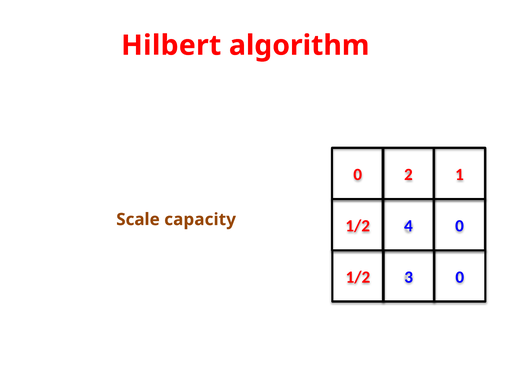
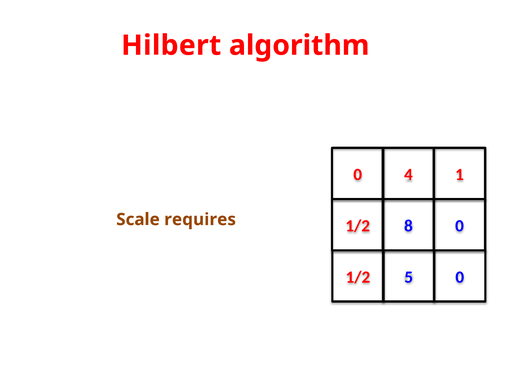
2: 2 -> 4 (408, 174)
capacity: capacity -> requires (200, 219)
4: 4 -> 8 (408, 225)
3: 3 -> 5 (409, 277)
